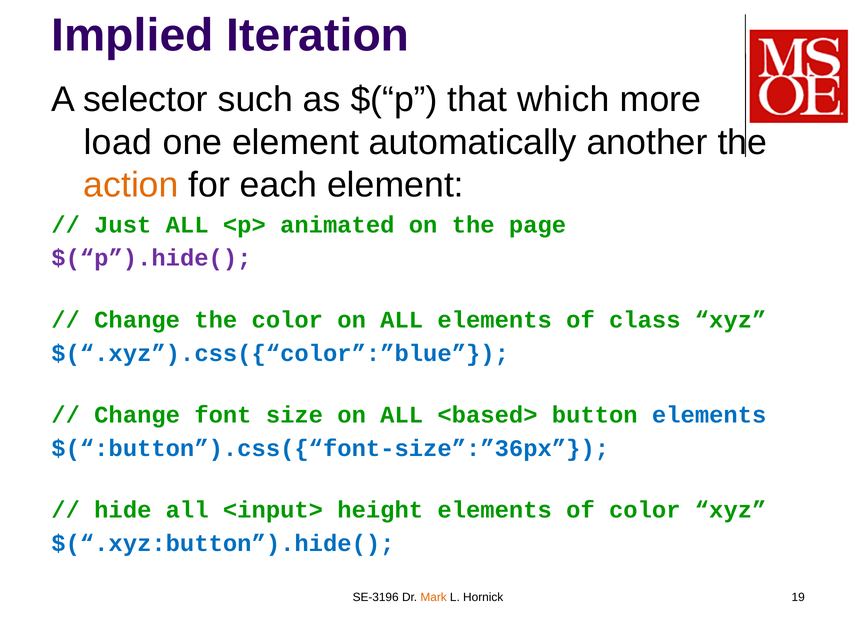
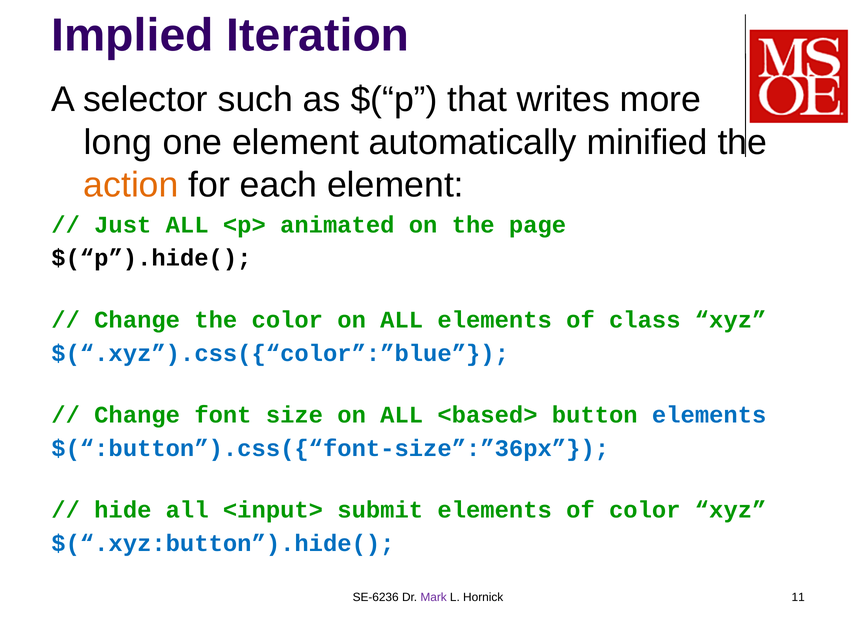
which: which -> writes (563, 100)
load: load -> long (118, 142)
another: another -> minified (647, 142)
$(“p”).hide( colour: purple -> black (151, 258)
height: height -> submit (380, 510)
SE-3196: SE-3196 -> SE-6236 (376, 597)
Mark colour: orange -> purple (434, 597)
19: 19 -> 11 (798, 597)
